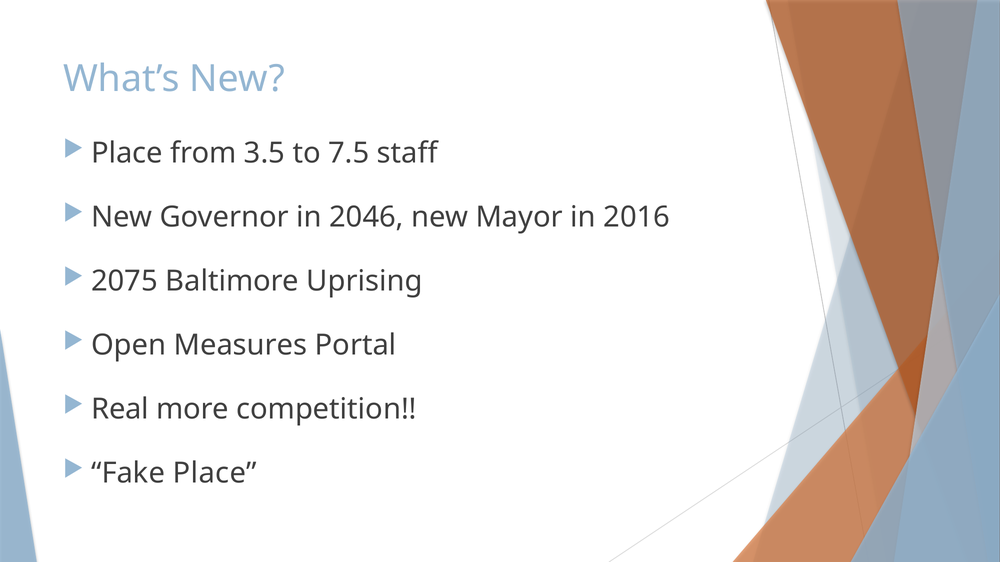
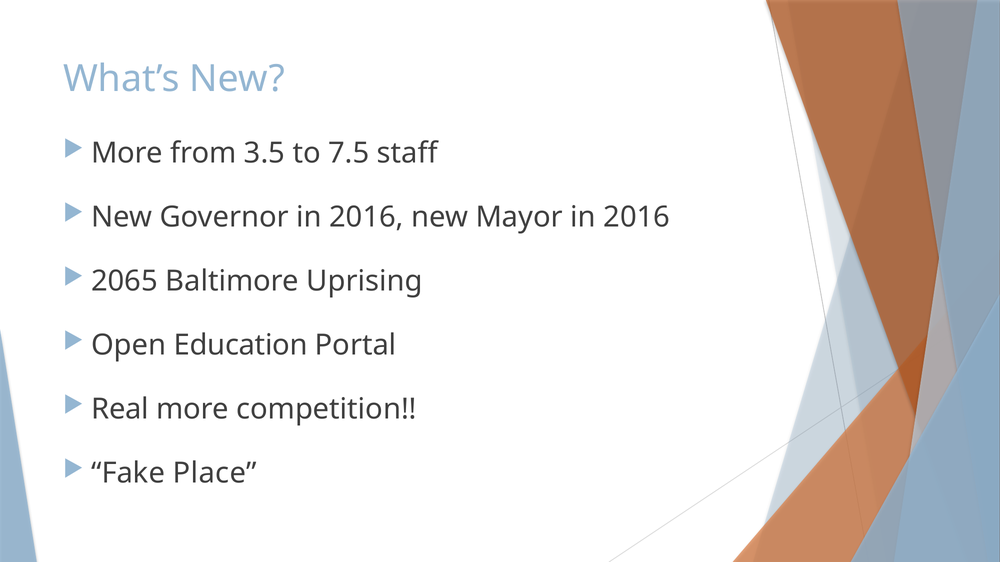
Place: Place -> More (127, 153)
Governor in 2046: 2046 -> 2016 (367, 217)
2075: 2075 -> 2065 (124, 281)
Measures: Measures -> Education (241, 346)
